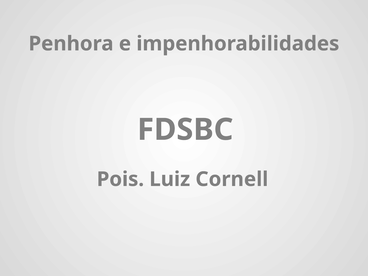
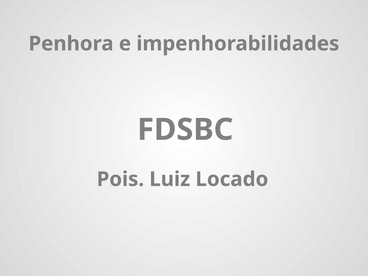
Cornell: Cornell -> Locado (232, 179)
